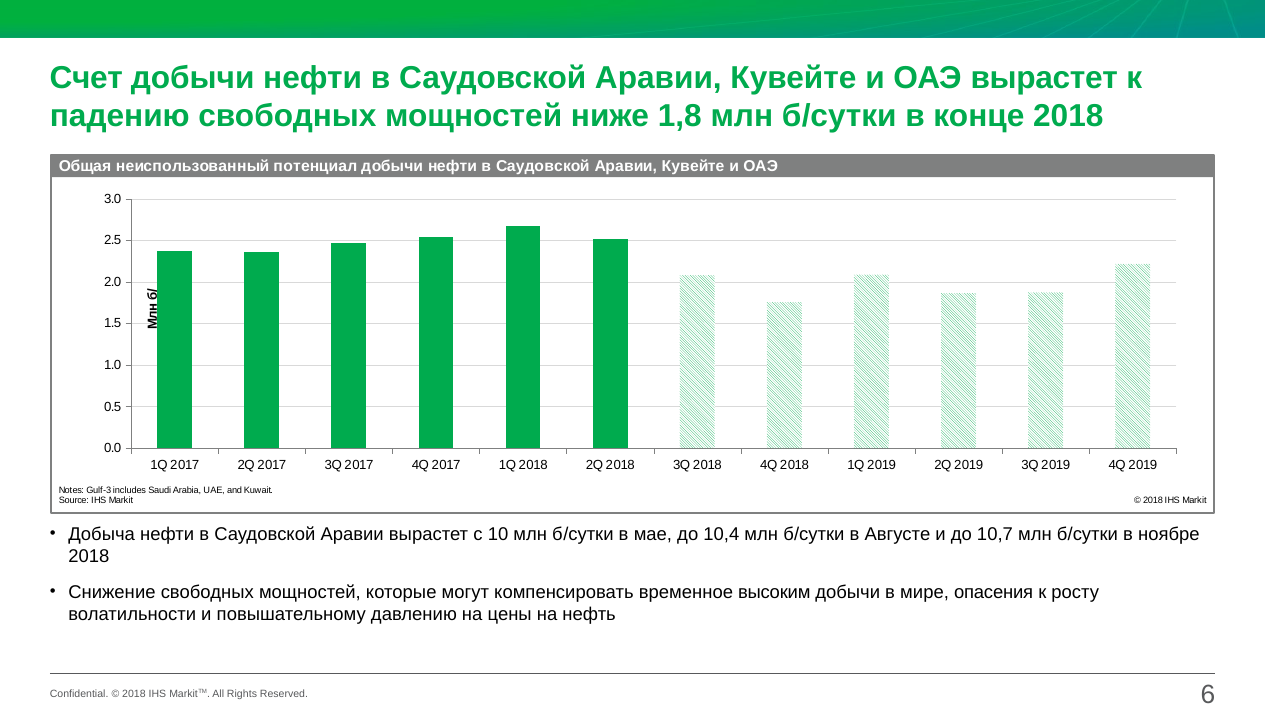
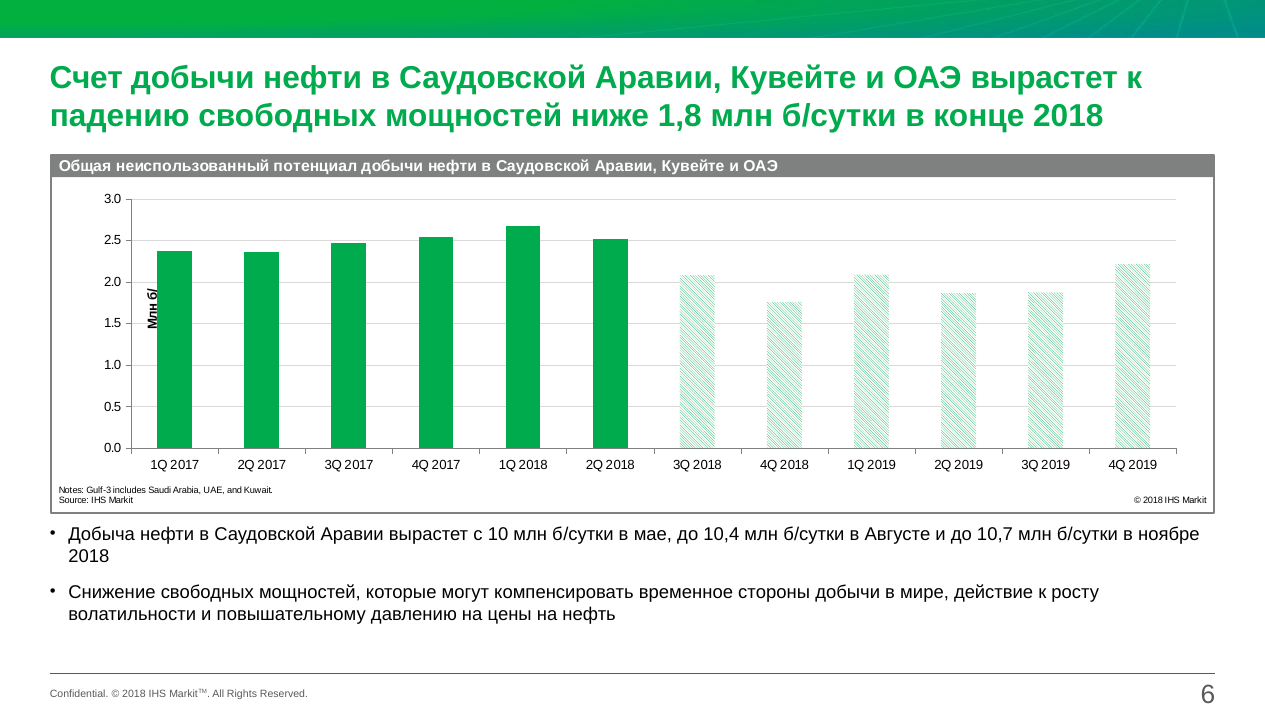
высоким: высоким -> стороны (774, 592)
опасения: опасения -> действие (994, 592)
